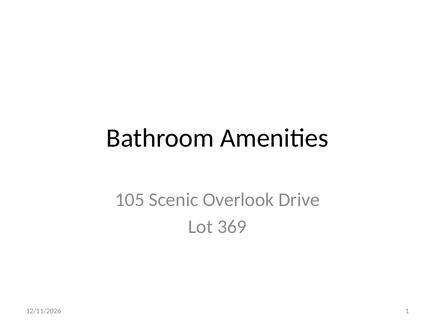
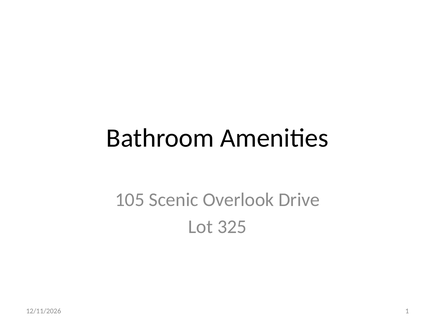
369: 369 -> 325 (232, 227)
